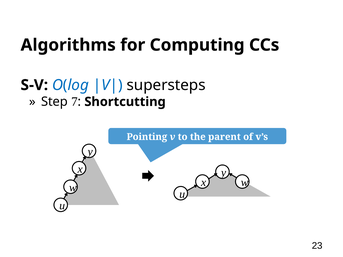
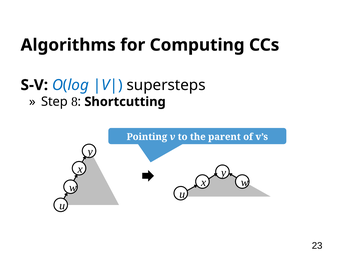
7: 7 -> 8 (74, 102)
